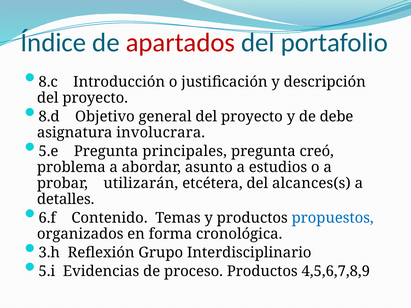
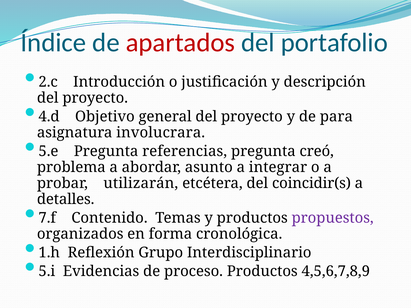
8.c: 8.c -> 2.c (48, 82)
8.d: 8.d -> 4.d (49, 117)
debe: debe -> para (336, 117)
principales: principales -> referencias (185, 151)
estudios: estudios -> integrar (278, 167)
alcances(s: alcances(s -> coincidir(s (311, 183)
6.f: 6.f -> 7.f (47, 218)
propuestos colour: blue -> purple (333, 218)
3.h: 3.h -> 1.h (49, 253)
